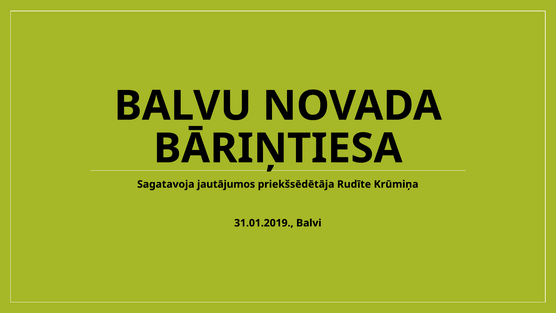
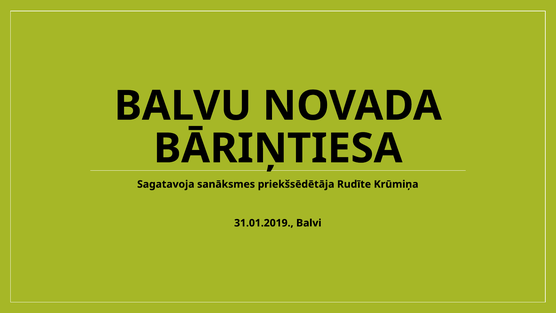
jautājumos: jautājumos -> sanāksmes (226, 184)
